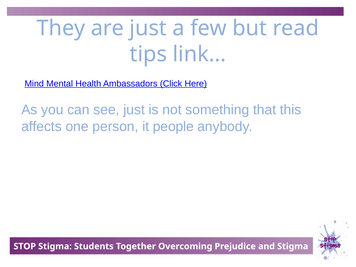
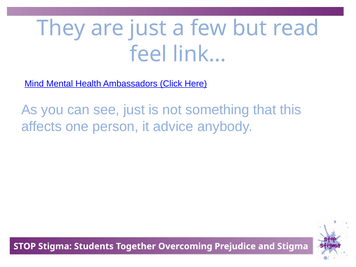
tips: tips -> feel (148, 54)
people: people -> advice (173, 126)
